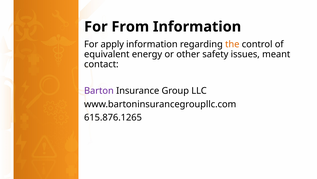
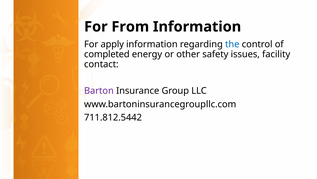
the colour: orange -> blue (232, 44)
equivalent: equivalent -> completed (107, 54)
meant: meant -> facility (276, 54)
615.876.1265: 615.876.1265 -> 711.812.5442 (113, 117)
